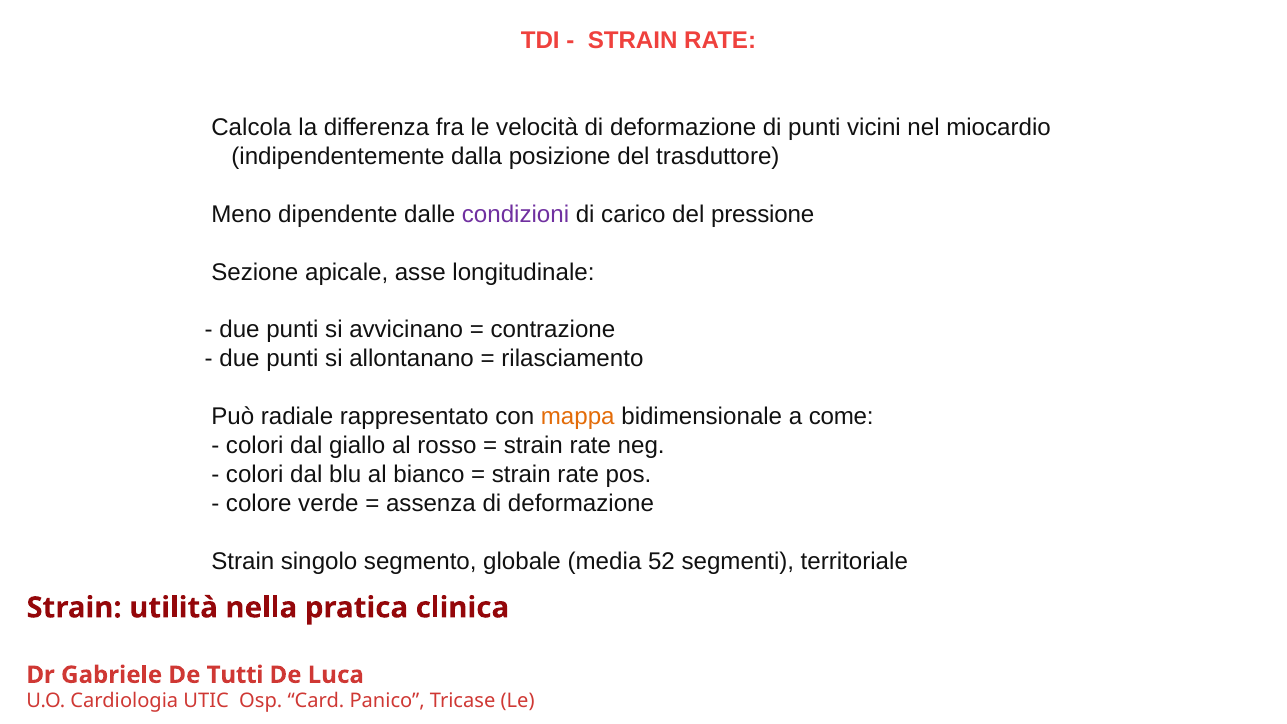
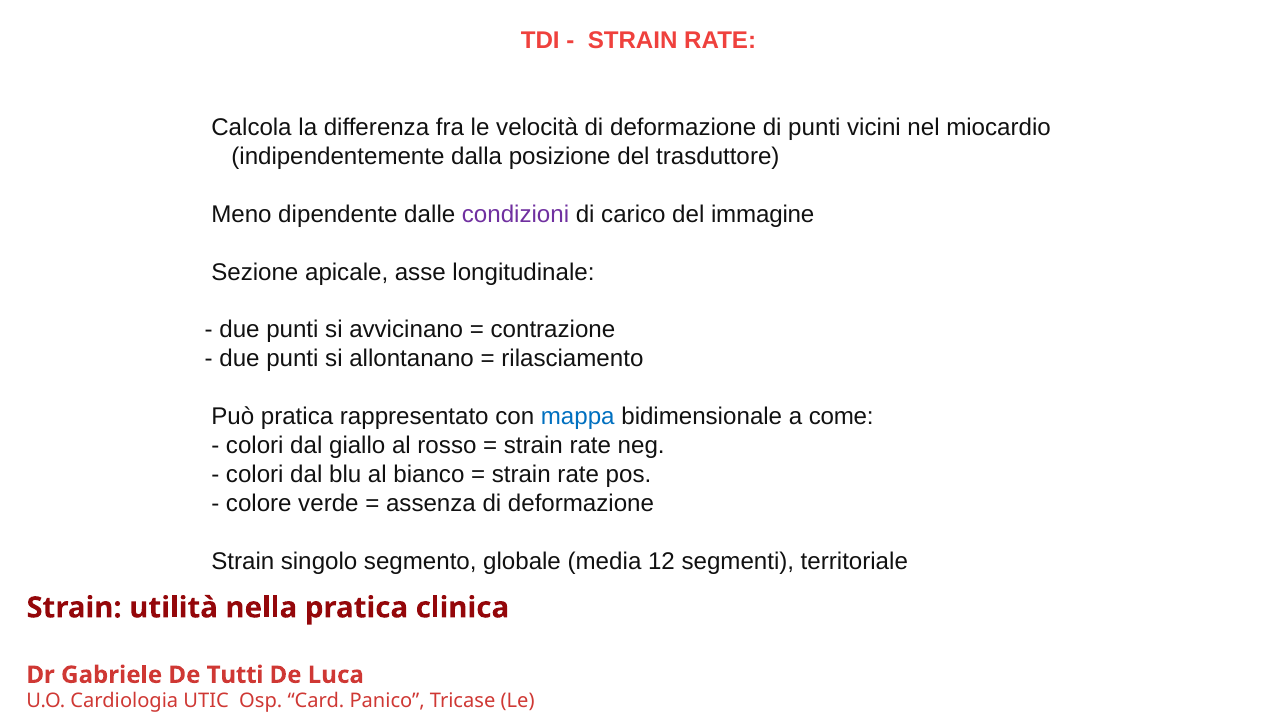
pressione: pressione -> immagine (763, 214)
Può radiale: radiale -> pratica (297, 417)
mappa colour: orange -> blue (578, 417)
52: 52 -> 12 (661, 562)
